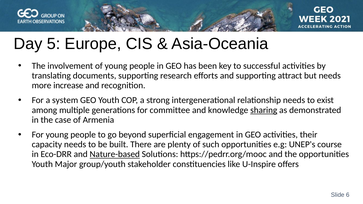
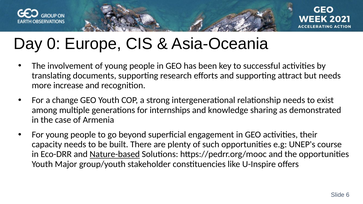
5: 5 -> 0 (54, 44)
system: system -> change (65, 100)
committee: committee -> internships (170, 110)
sharing underline: present -> none (264, 110)
